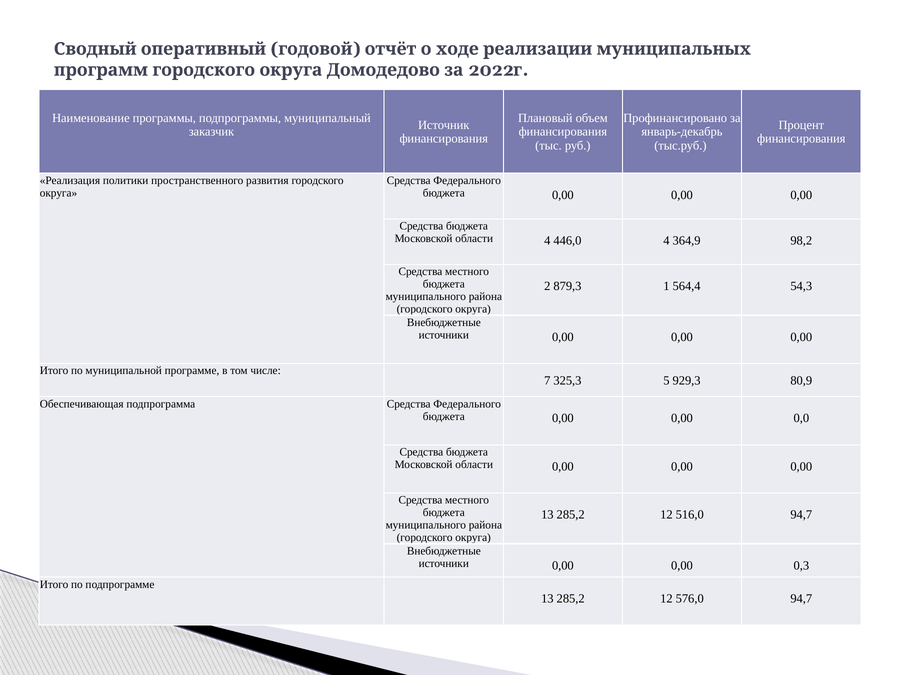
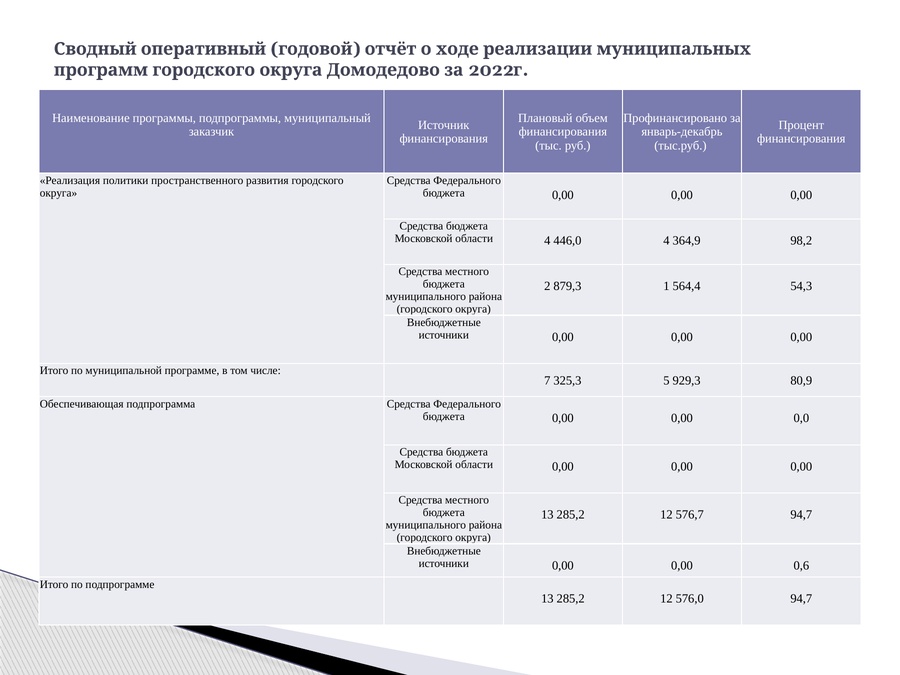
516,0: 516,0 -> 576,7 (690, 515)
0,3: 0,3 -> 0,6 (801, 565)
